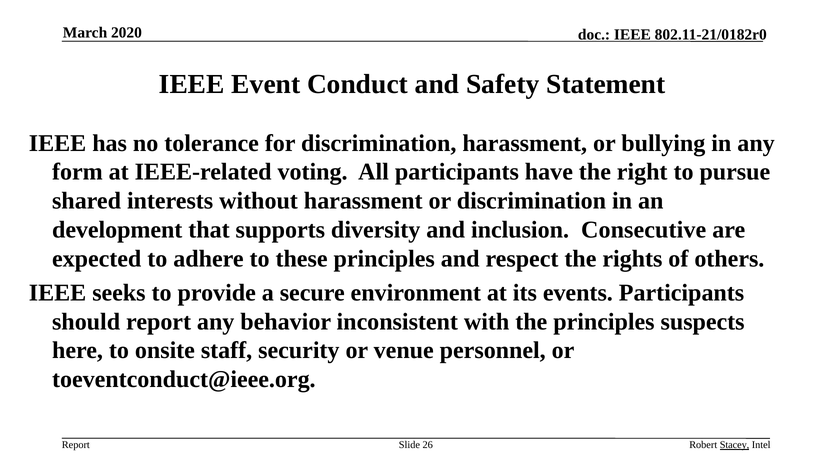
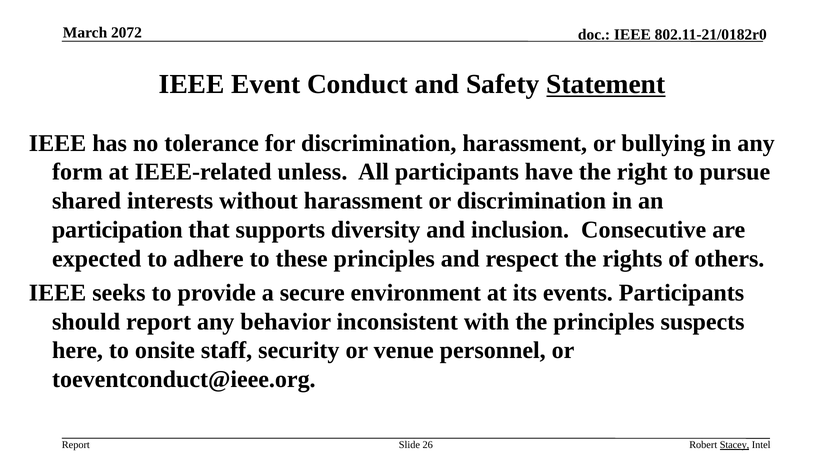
2020: 2020 -> 2072 (126, 33)
Statement underline: none -> present (606, 84)
voting: voting -> unless (313, 172)
development: development -> participation (117, 230)
